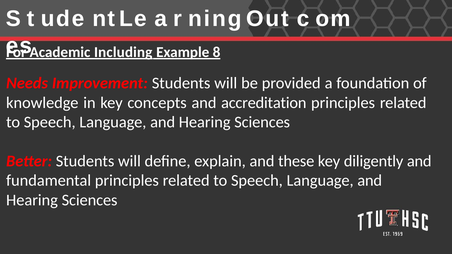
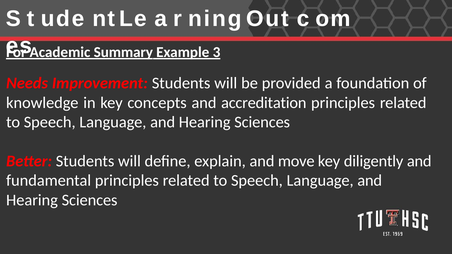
Including: Including -> Summary (123, 52)
8: 8 -> 3 (216, 52)
these: these -> move (296, 161)
